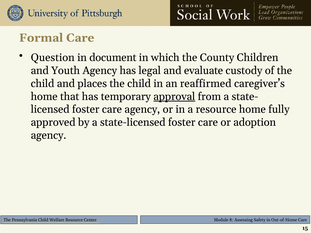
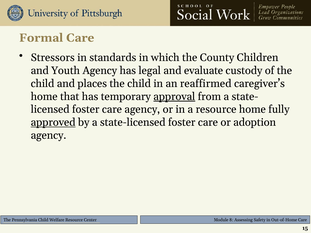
Question: Question -> Stressors (53, 58)
document: document -> standards (113, 58)
approved underline: none -> present (53, 122)
